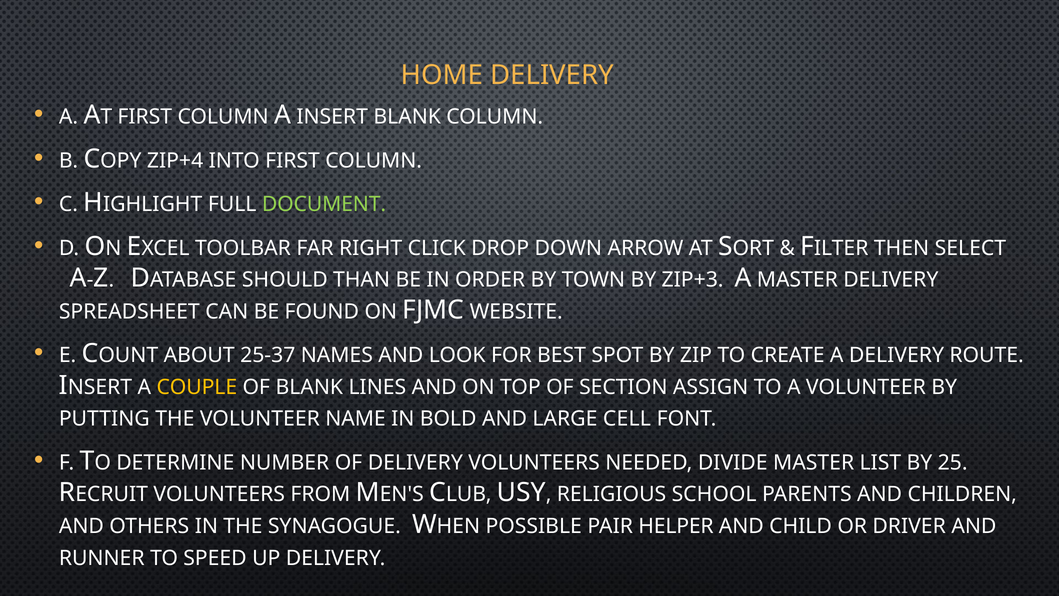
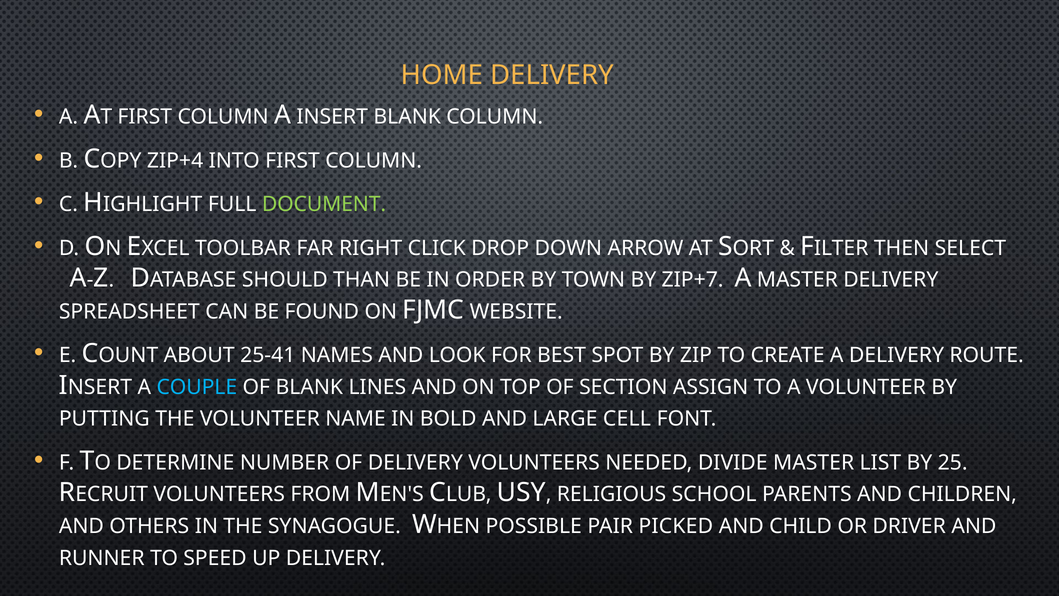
ZIP+3: ZIP+3 -> ZIP+7 (693, 280)
25-37: 25-37 -> 25-41 (268, 355)
COUPLE colour: yellow -> light blue (197, 387)
HELPER: HELPER -> PICKED (676, 526)
